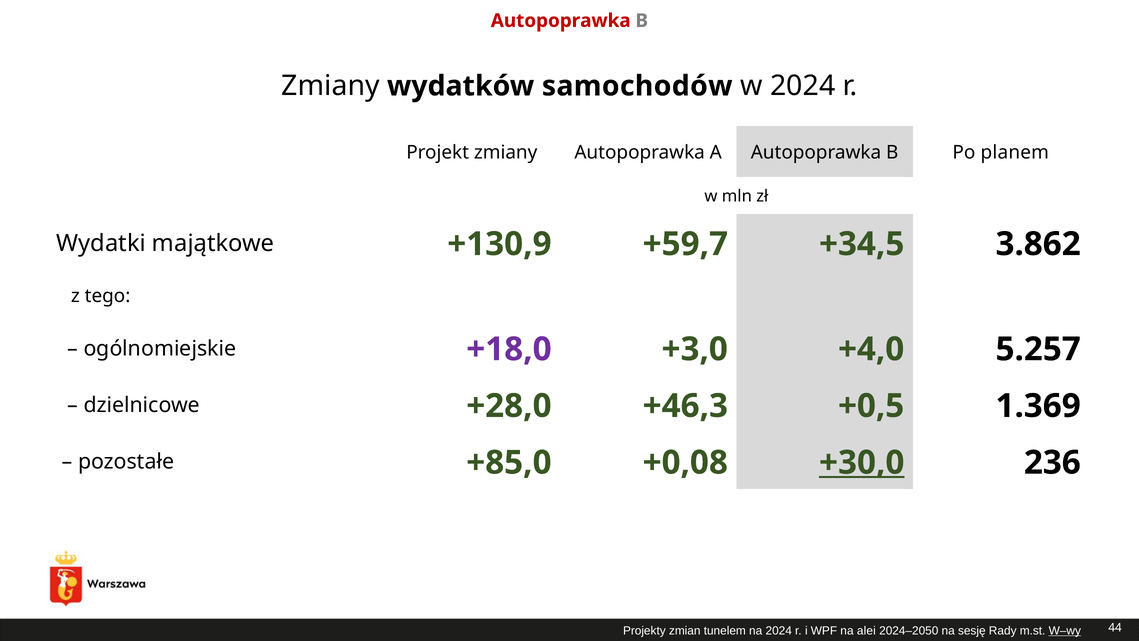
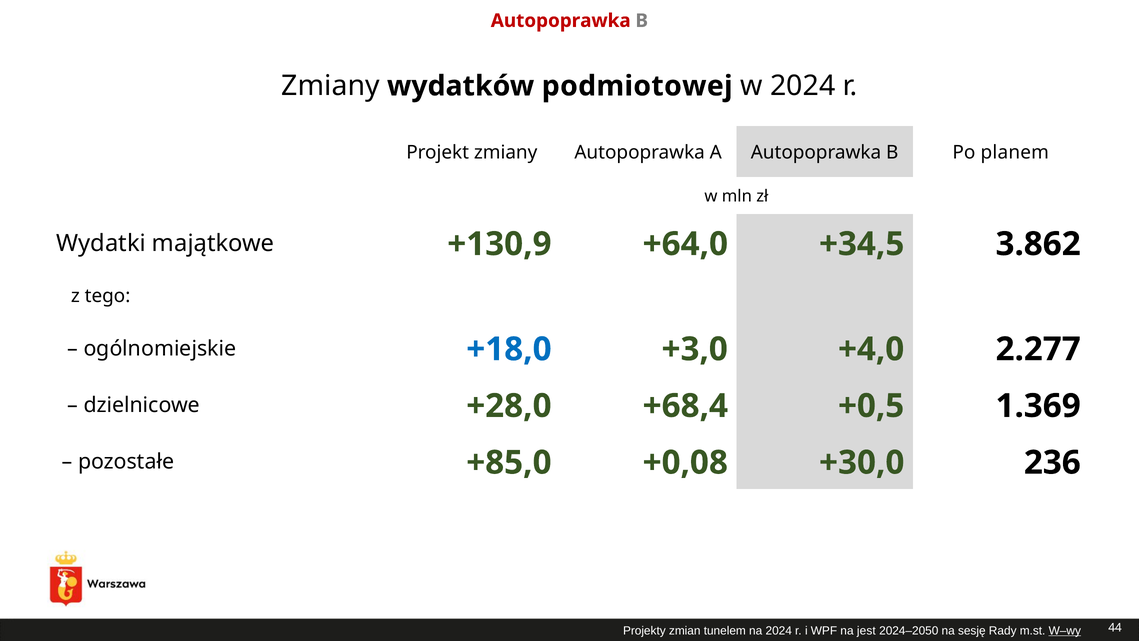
samochodów: samochodów -> podmiotowej (637, 86)
+59,7: +59,7 -> +64,0 (685, 244)
+18,0 colour: purple -> blue (509, 349)
5.257: 5.257 -> 2.277 (1038, 349)
+46,3: +46,3 -> +68,4 (685, 406)
+30,0 underline: present -> none (862, 462)
alei: alei -> jest (866, 630)
